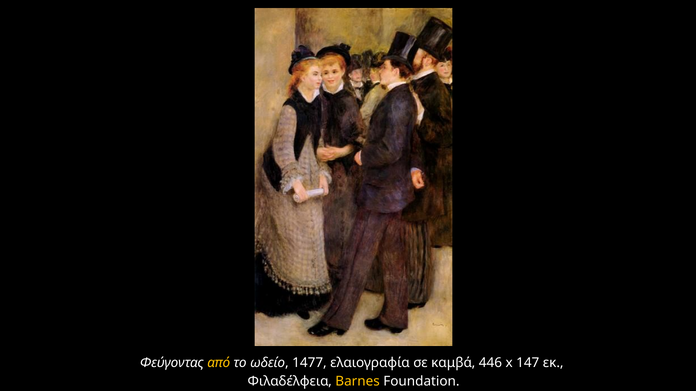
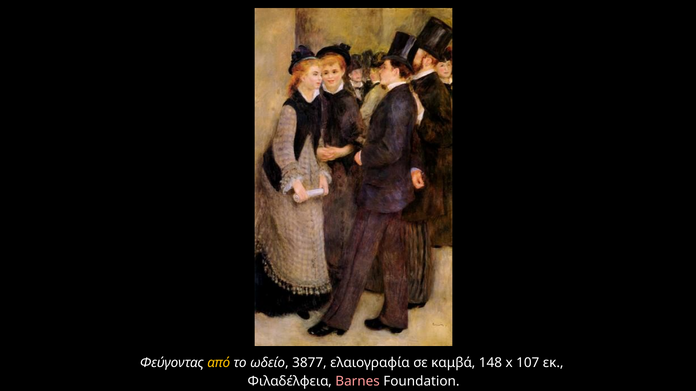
1477: 1477 -> 3877 (309, 363)
446: 446 -> 148 (490, 363)
147: 147 -> 107 (528, 363)
Barnes colour: yellow -> pink (358, 382)
